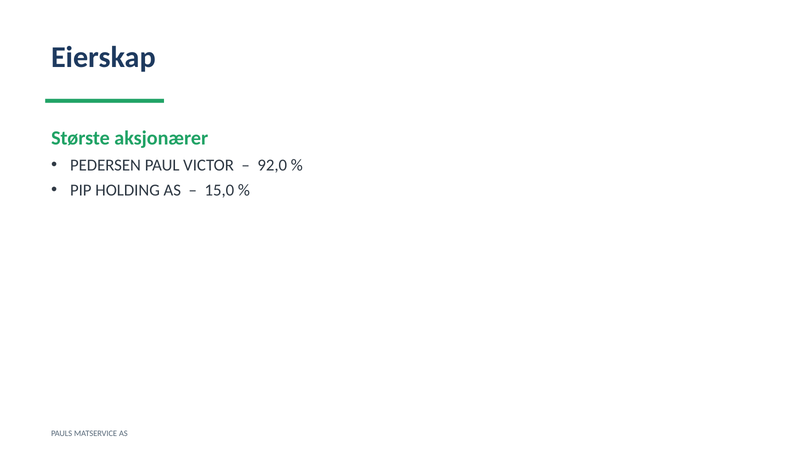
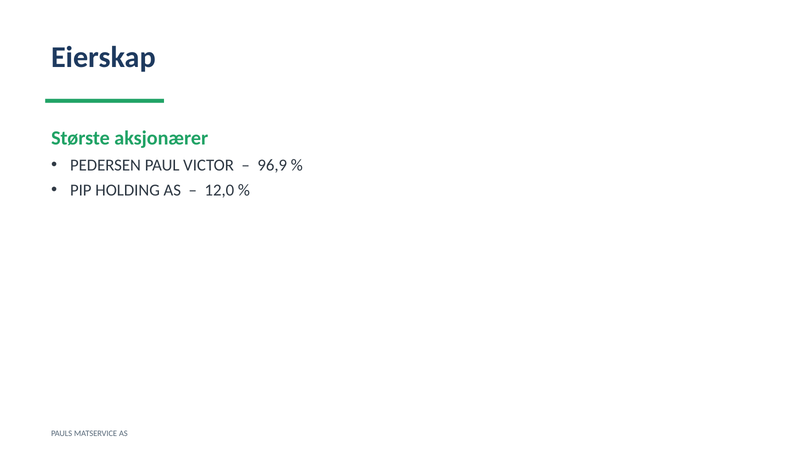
92,0: 92,0 -> 96,9 (272, 165)
15,0: 15,0 -> 12,0 (219, 190)
